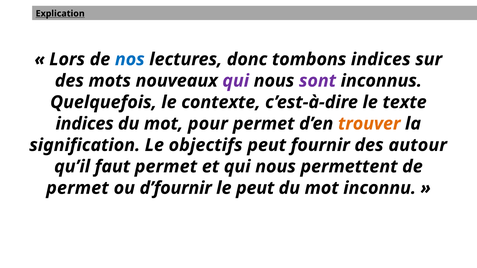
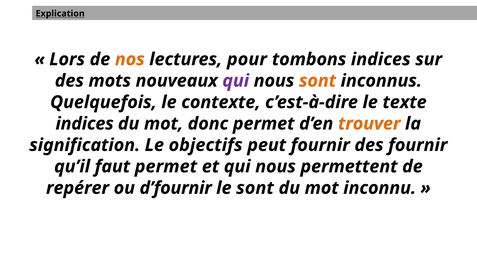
nos colour: blue -> orange (130, 59)
donc: donc -> pour (247, 59)
sont colour: purple -> orange (317, 81)
pour: pour -> donc (208, 124)
des autour: autour -> fournir (418, 145)
permet: permet -> repérer (78, 188)
le peut: peut -> sont (255, 188)
